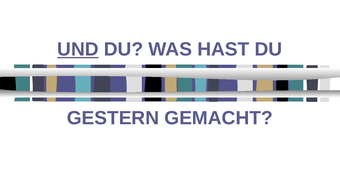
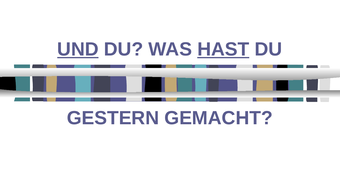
HAST underline: none -> present (223, 49)
